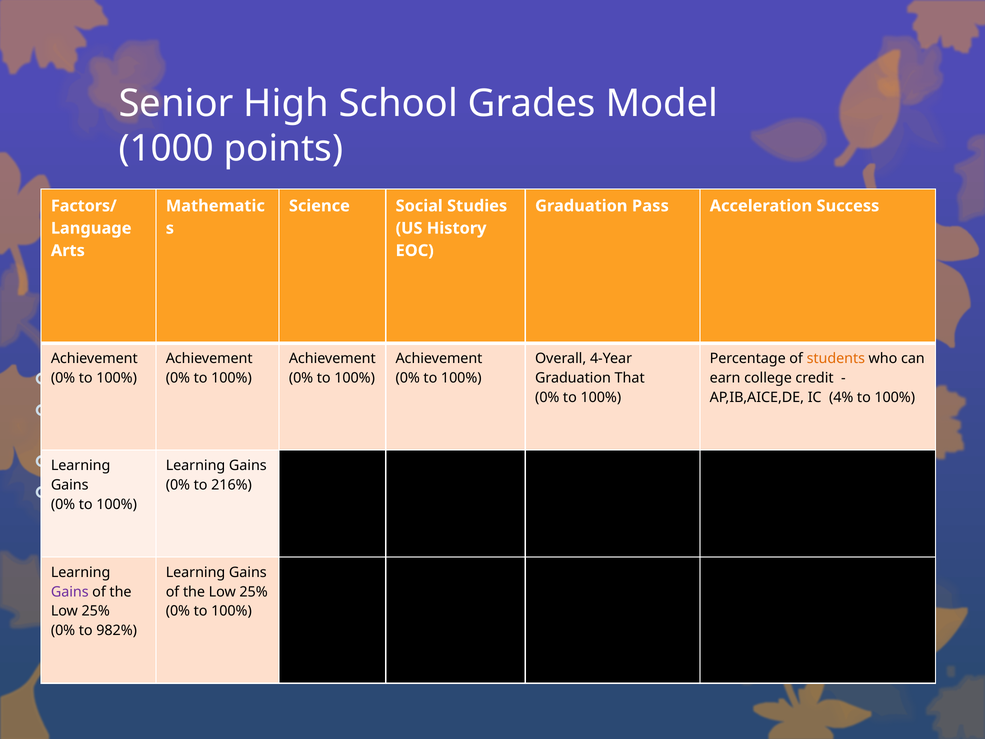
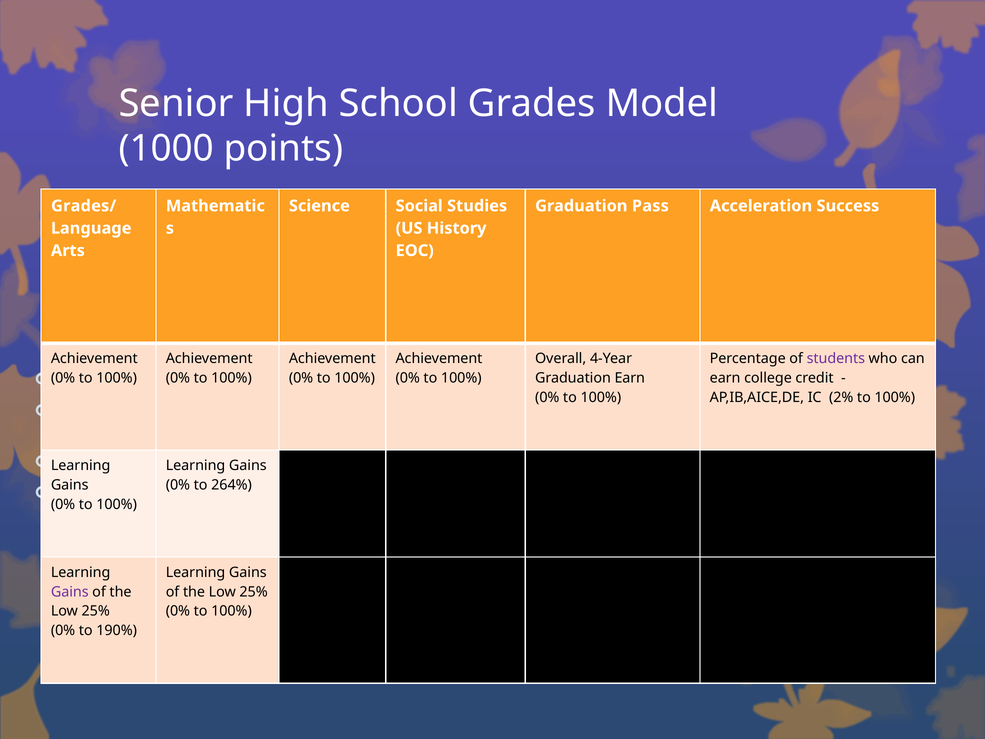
Factors/: Factors/ -> Grades/ (84, 206)
students colour: orange -> purple (836, 359)
That: That -> Earn (630, 378)
4%: 4% -> 2% (841, 397)
216%: 216% -> 264% (232, 485)
982%: 982% -> 190% (117, 630)
